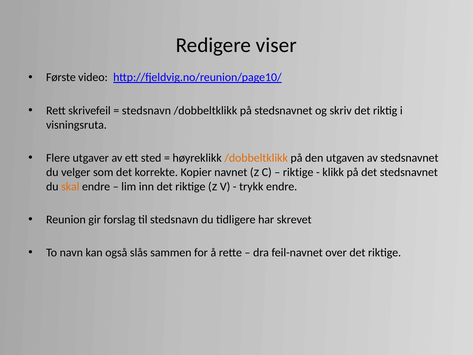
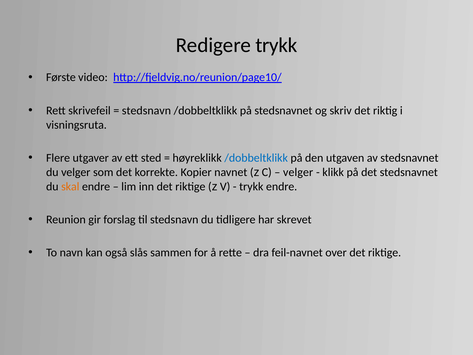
Redigere viser: viser -> trykk (276, 45)
/dobbeltklikk colour: orange -> blue (256, 158)
riktige: riktige -> velger (298, 172)
